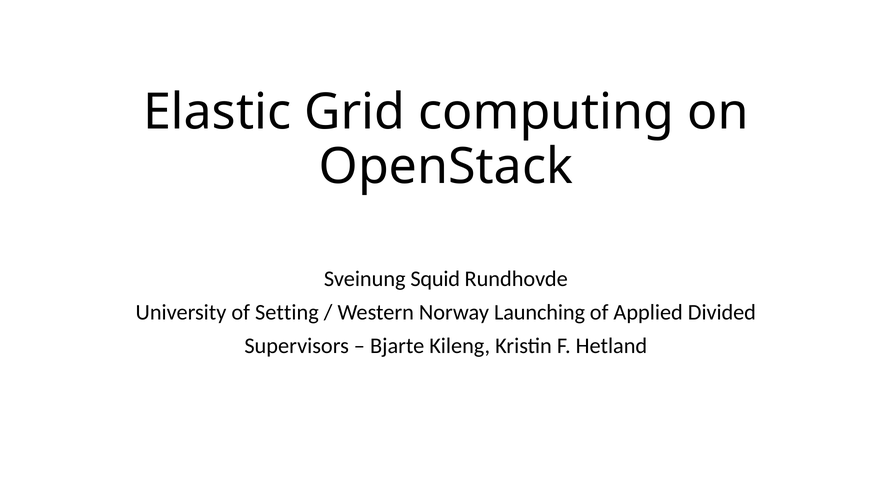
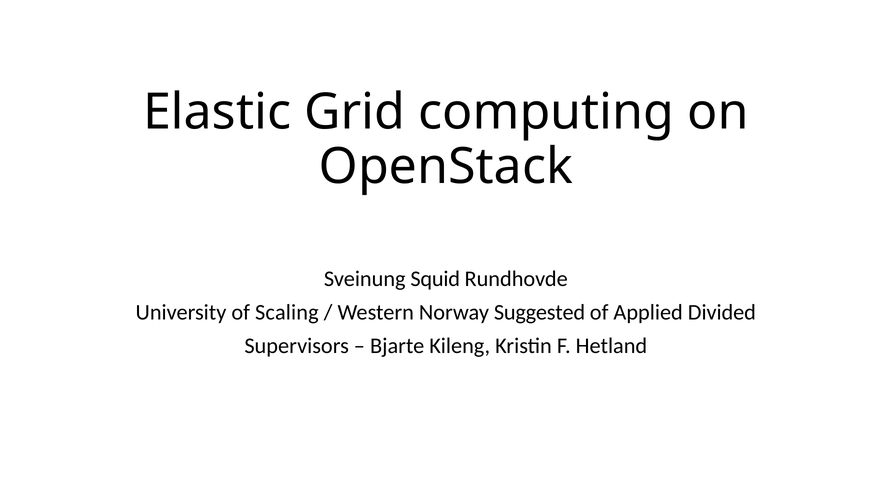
Setting: Setting -> Scaling (287, 312)
Launching: Launching -> Suggested (540, 312)
